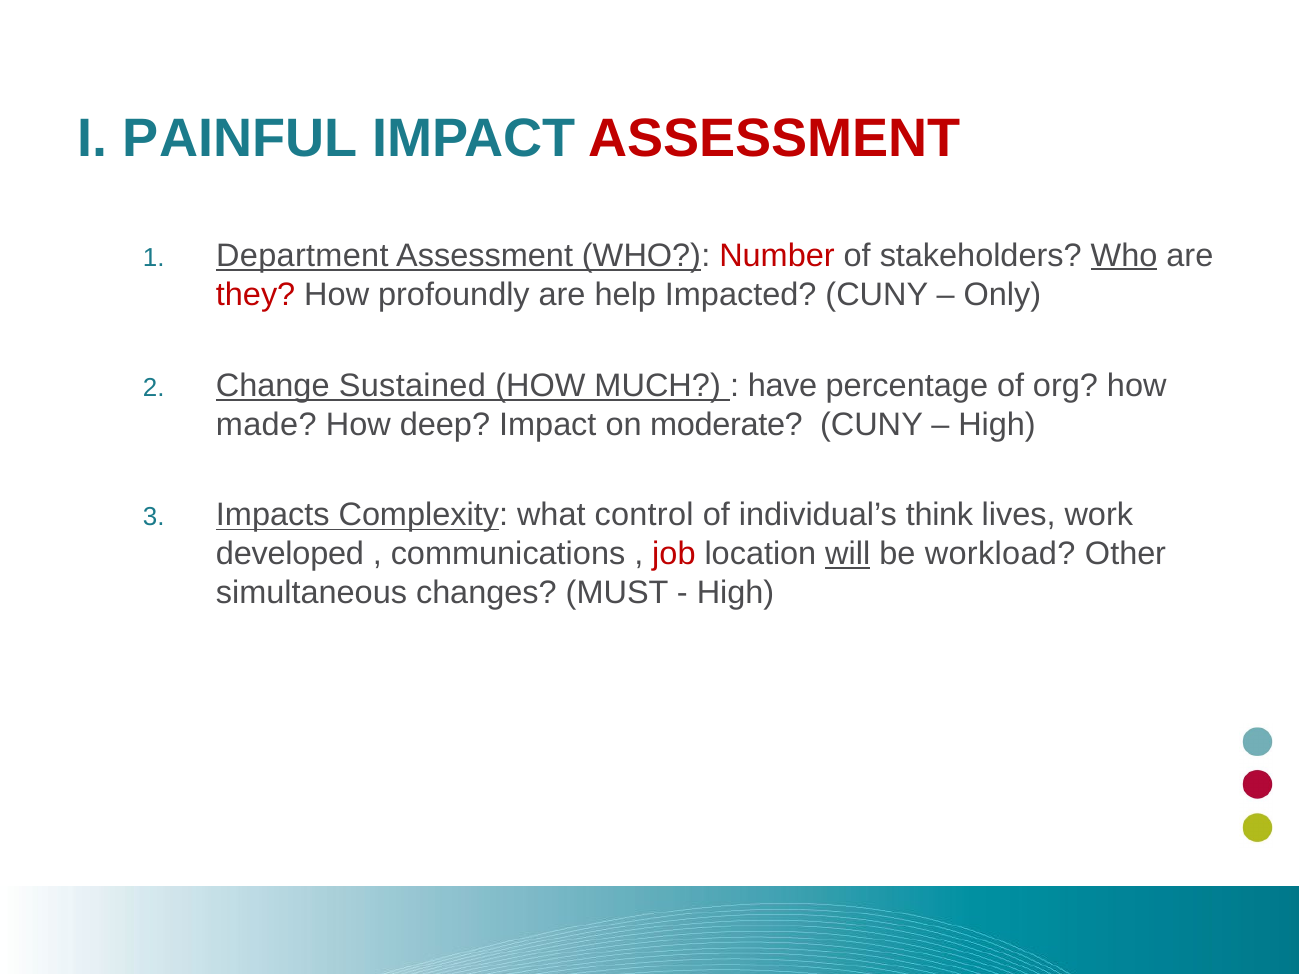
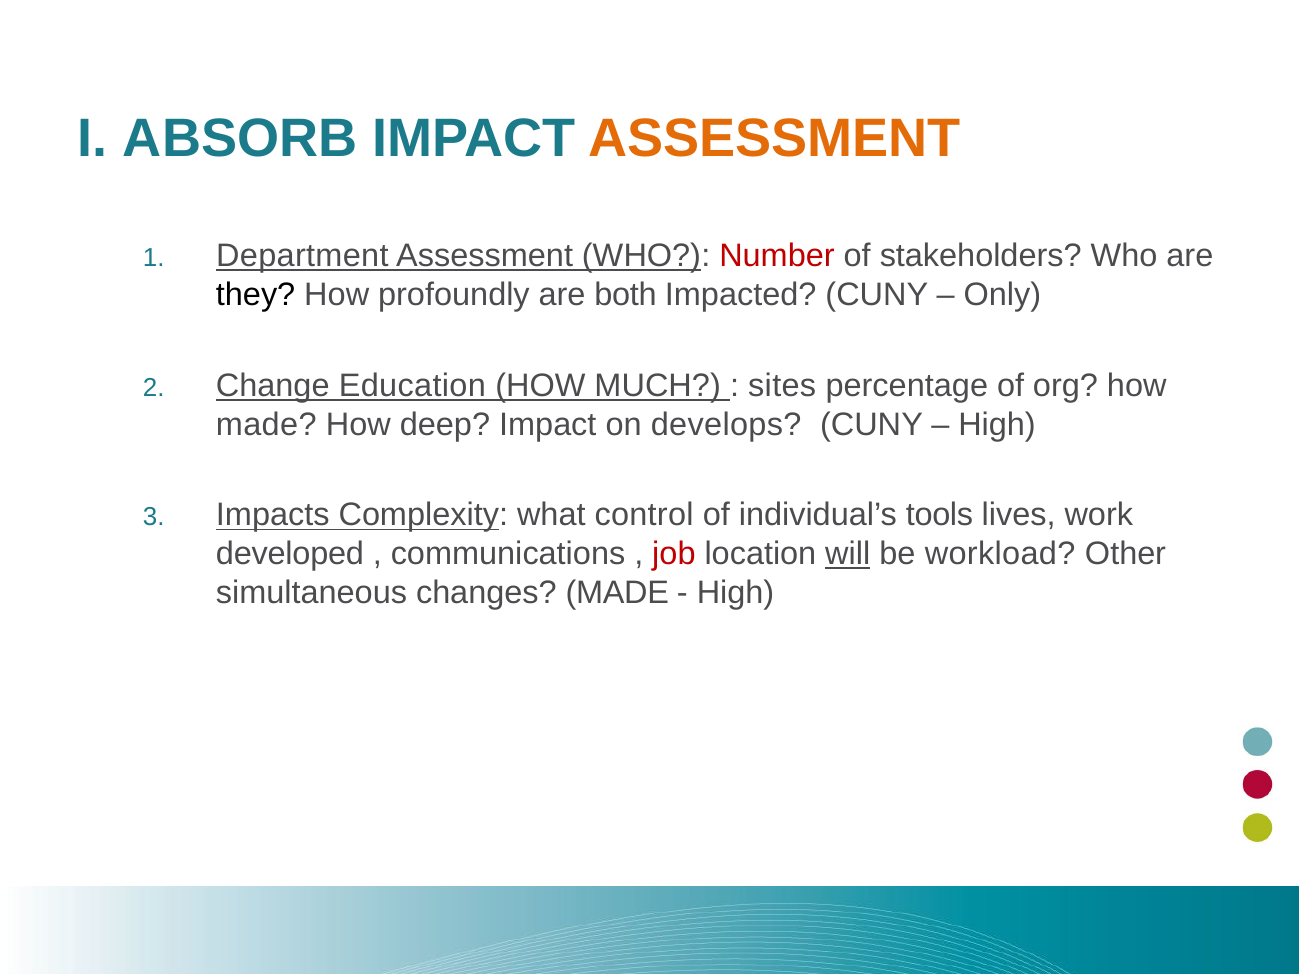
PAINFUL: PAINFUL -> ABSORB (240, 139)
ASSESSMENT colour: red -> orange (775, 139)
Who underline: present -> none (1124, 256)
they colour: red -> black (256, 295)
help: help -> both (625, 295)
Sustained: Sustained -> Education (412, 385)
have: have -> sites (782, 385)
moderate: moderate -> develops (726, 424)
think: think -> tools (939, 515)
changes MUST: MUST -> MADE (617, 593)
